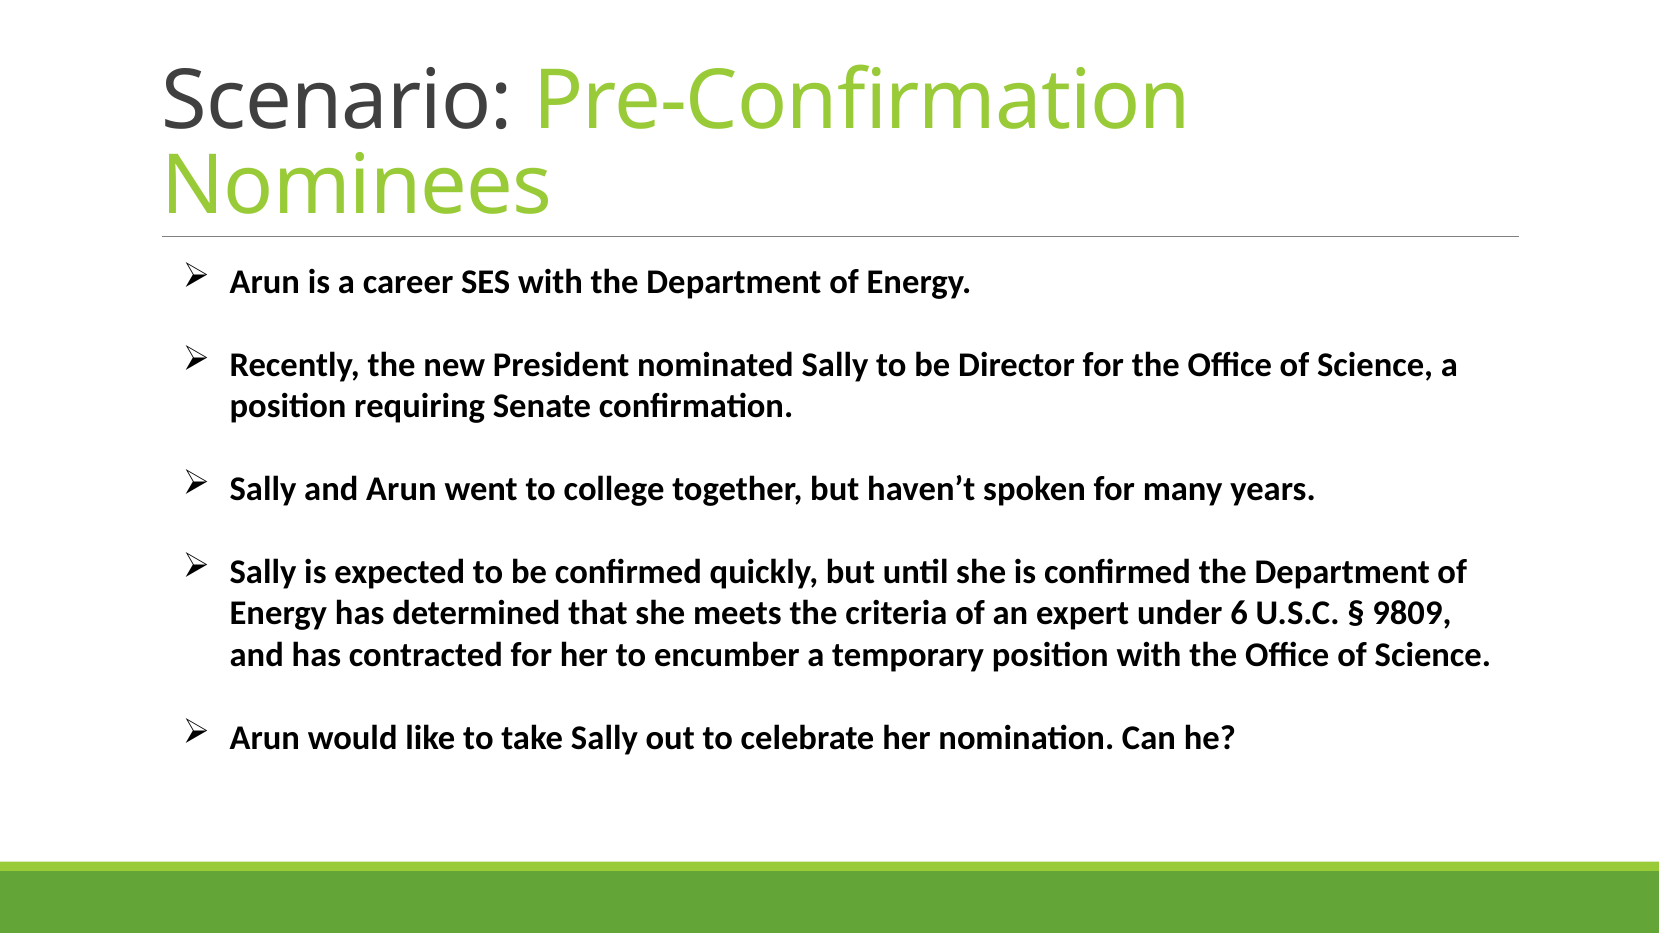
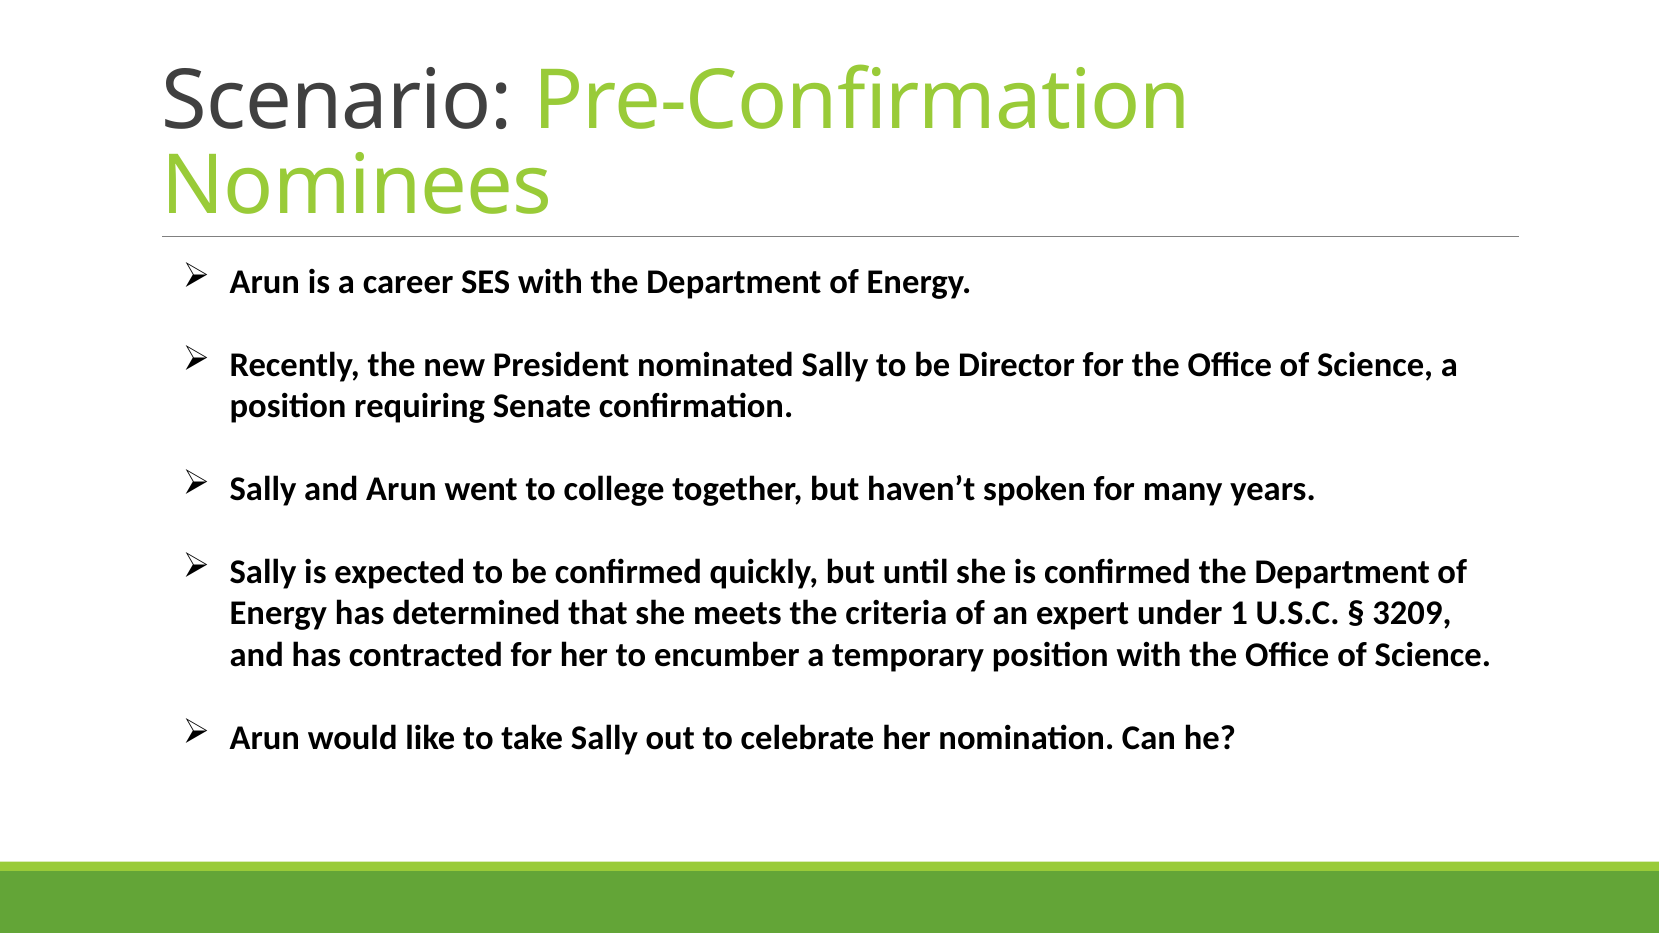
6: 6 -> 1 (1239, 614)
9809: 9809 -> 3209 (1412, 614)
